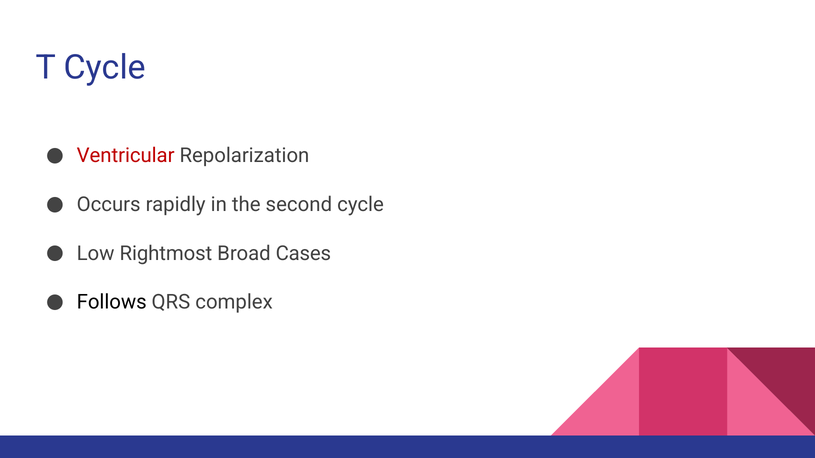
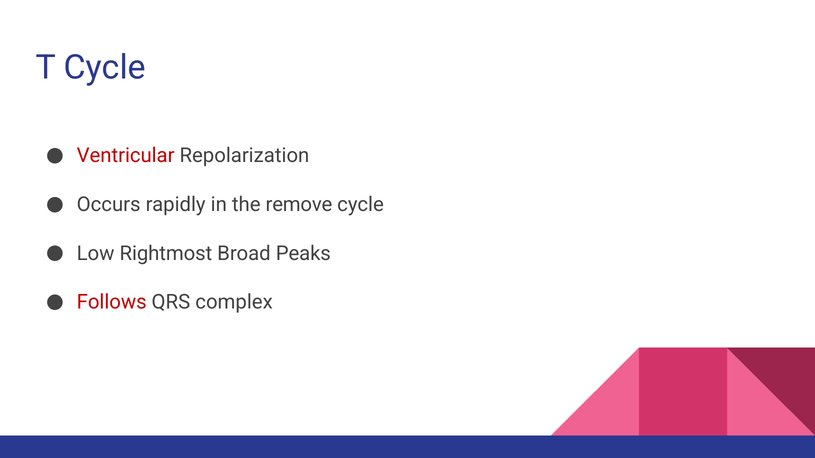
second: second -> remove (299, 205)
Cases: Cases -> Peaks (303, 254)
Follows colour: black -> red (112, 303)
